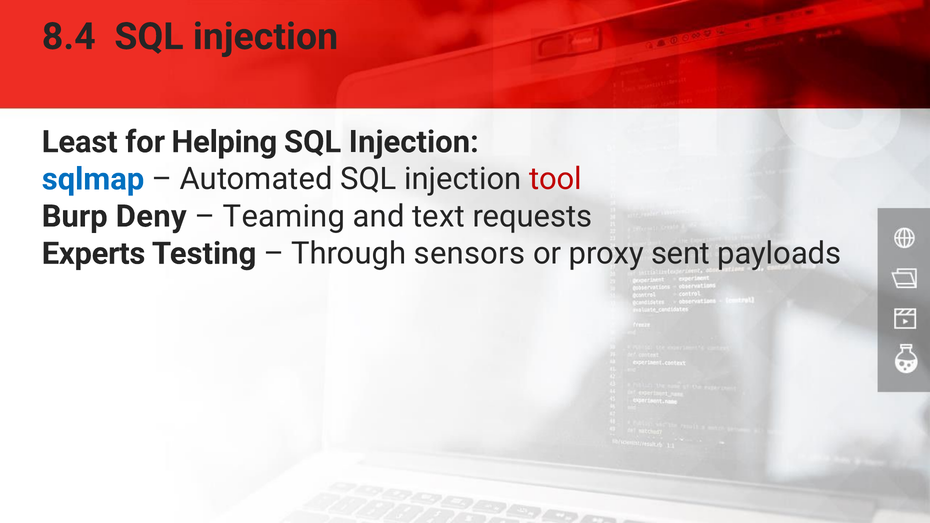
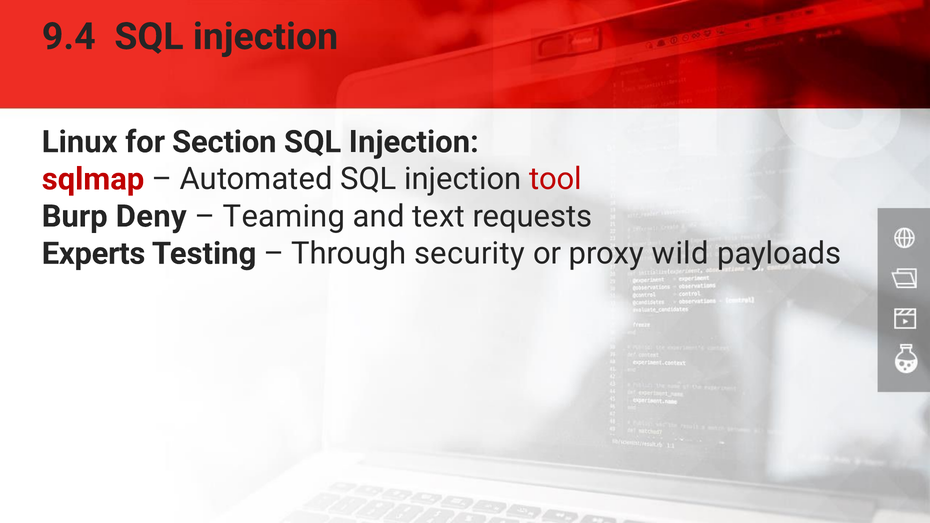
8.4: 8.4 -> 9.4 (69, 37)
Least: Least -> Linux (80, 142)
Helping: Helping -> Section (224, 142)
sqlmap colour: blue -> red (93, 179)
sensors: sensors -> security (469, 254)
sent: sent -> wild (680, 254)
